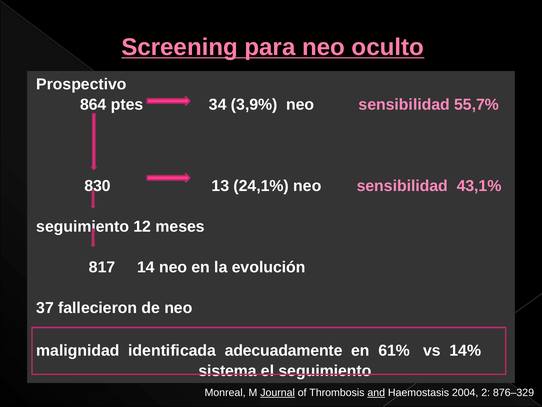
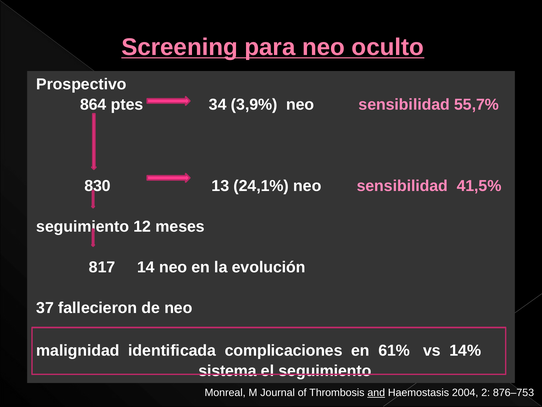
43,1%: 43,1% -> 41,5% (479, 186)
adecuadamente: adecuadamente -> complicaciones (284, 350)
Journal underline: present -> none (278, 392)
876–329: 876–329 -> 876–753 (514, 392)
